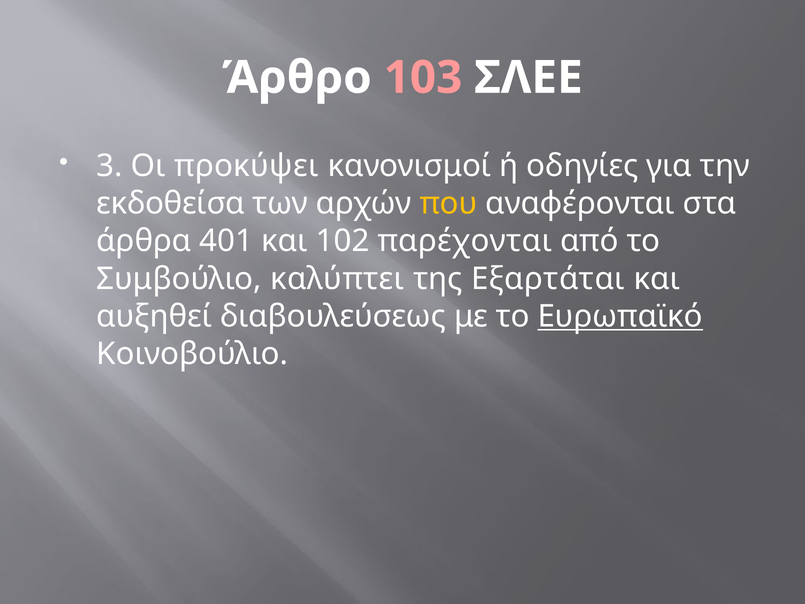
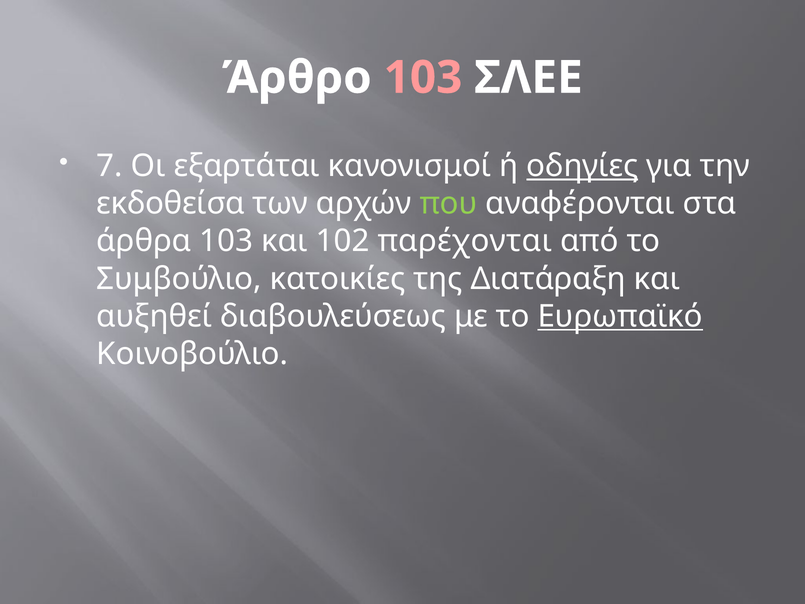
3: 3 -> 7 (110, 166)
προκύψει: προκύψει -> εξαρτάται (247, 166)
οδηγίες underline: none -> present (582, 166)
που colour: yellow -> light green (449, 203)
άρθρα 401: 401 -> 103 (226, 241)
καλύπτει: καλύπτει -> κατοικίες (338, 279)
Εξαρτάται: Εξαρτάται -> Διατάραξη (548, 279)
